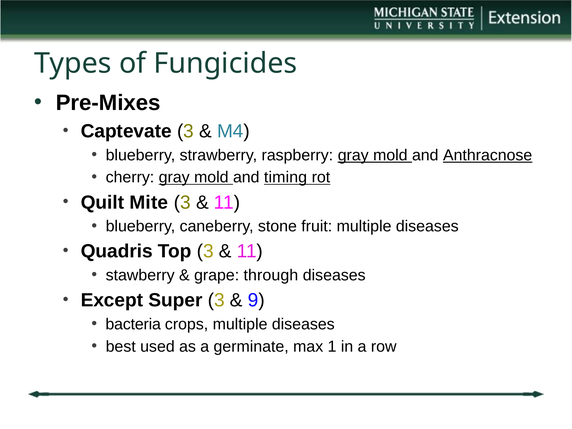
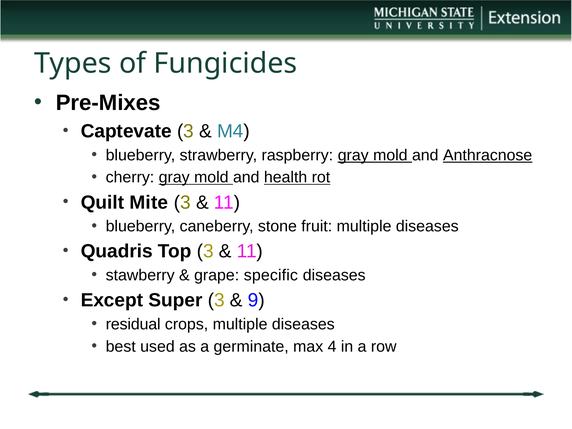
timing: timing -> health (286, 177)
through: through -> specific (271, 275)
bacteria: bacteria -> residual (133, 324)
1: 1 -> 4 (332, 347)
